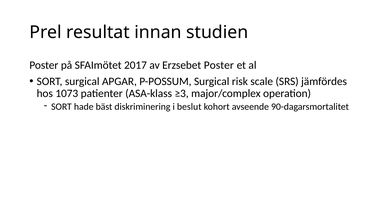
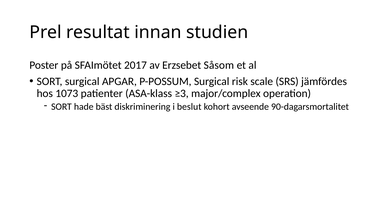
Erzsebet Poster: Poster -> Såsom (219, 65)
